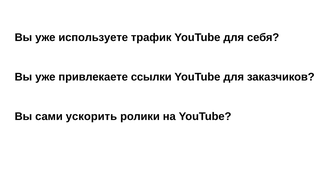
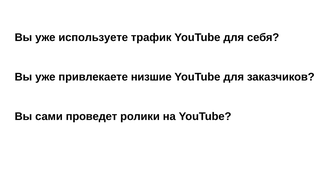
ссылки: ссылки -> низшие (151, 77)
ускорить: ускорить -> проведет (92, 117)
